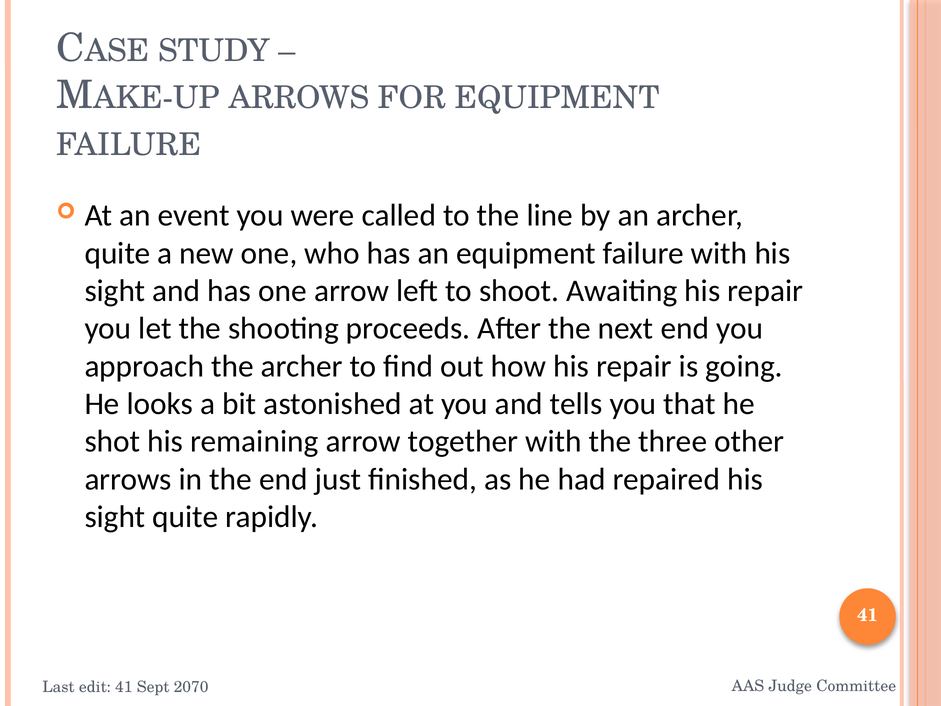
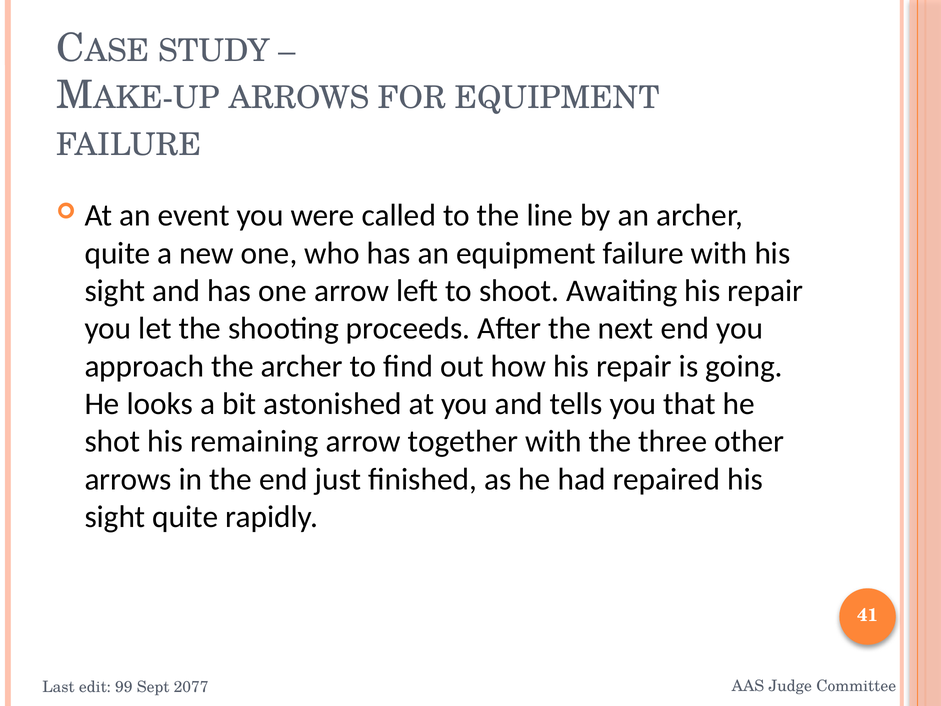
edit 41: 41 -> 99 (124, 687)
2070: 2070 -> 2077 (191, 687)
